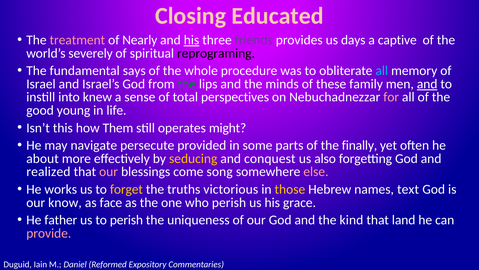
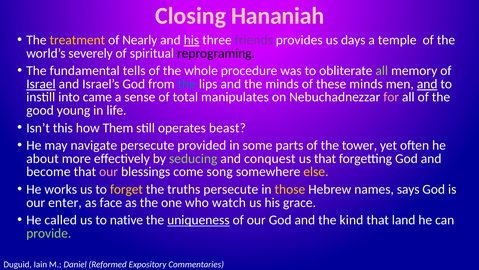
Educated: Educated -> Hananiah (278, 16)
treatment colour: pink -> yellow (77, 40)
captive: captive -> temple (397, 40)
says: says -> tells (134, 71)
all colour: light blue -> light green (382, 71)
Israel underline: none -> present (41, 84)
the colour: green -> blue (187, 84)
these family: family -> minds (366, 84)
knew: knew -> came (97, 97)
perspectives: perspectives -> manipulates (235, 97)
might: might -> beast (227, 128)
finally: finally -> tower (360, 145)
seducing colour: yellow -> light green (193, 158)
us also: also -> that (325, 158)
realized: realized -> become (48, 171)
else colour: pink -> yellow (316, 171)
truths victorious: victorious -> persecute (231, 189)
text: text -> says (408, 189)
know: know -> enter (65, 202)
who perish: perish -> watch (229, 202)
father: father -> called (61, 220)
to perish: perish -> native (126, 220)
uniqueness underline: none -> present (198, 220)
provide colour: pink -> light green (49, 233)
